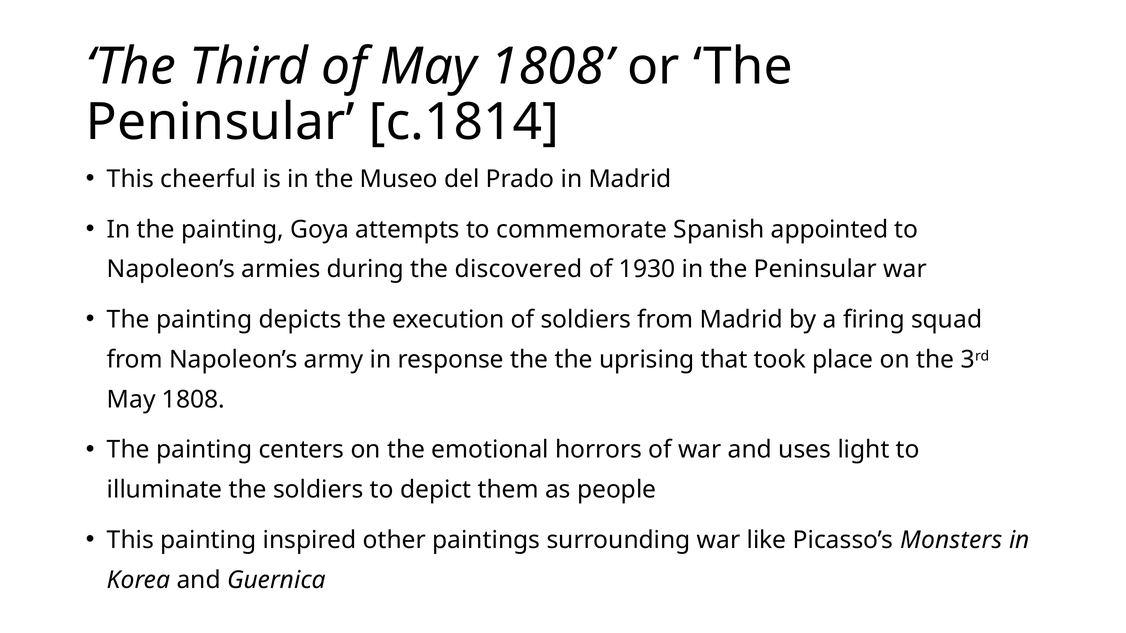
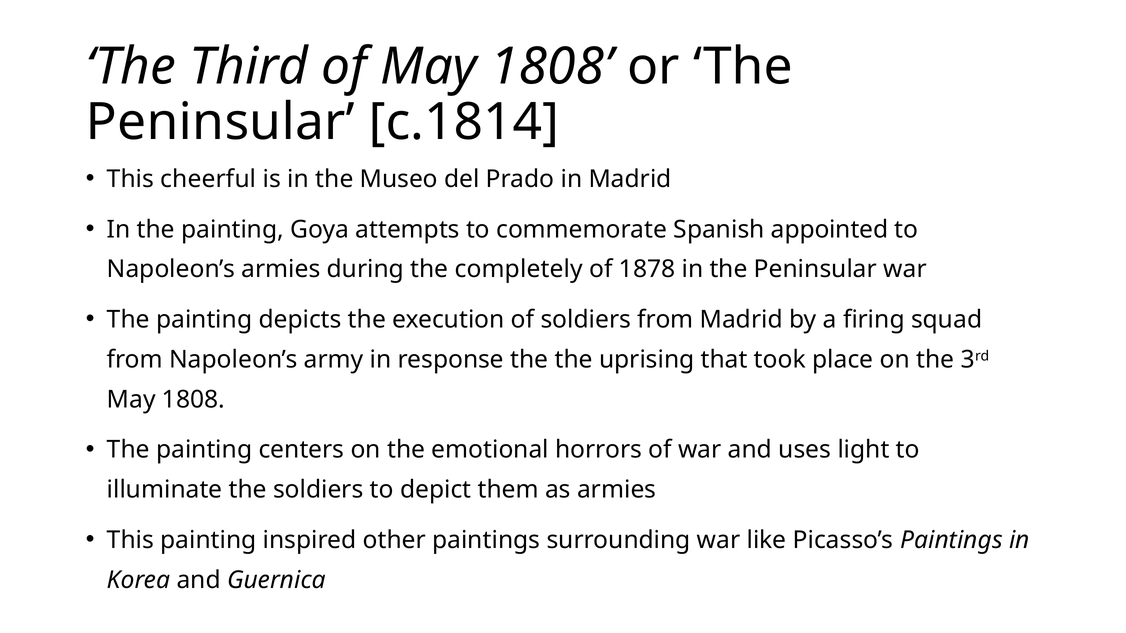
discovered: discovered -> completely (519, 269)
1930: 1930 -> 1878 (647, 269)
as people: people -> armies (617, 490)
Picasso’s Monsters: Monsters -> Paintings (951, 540)
